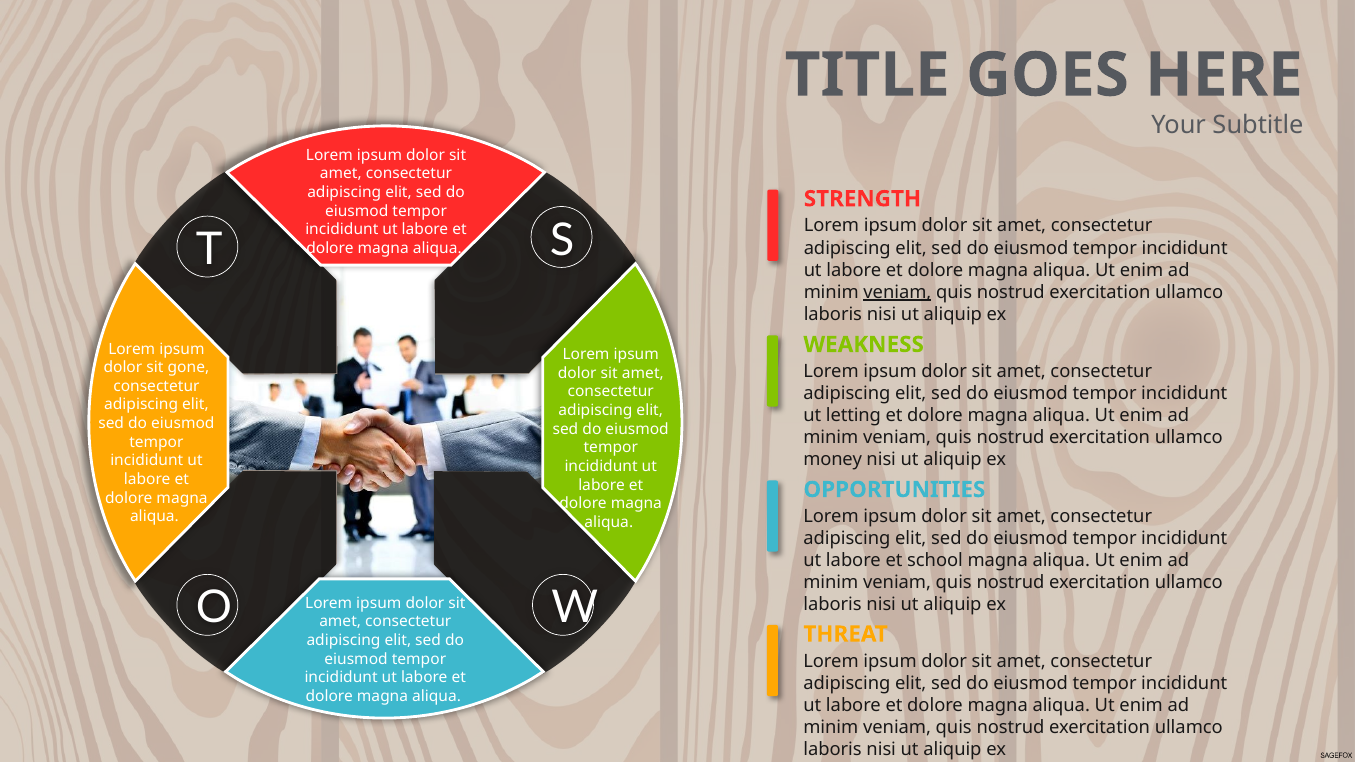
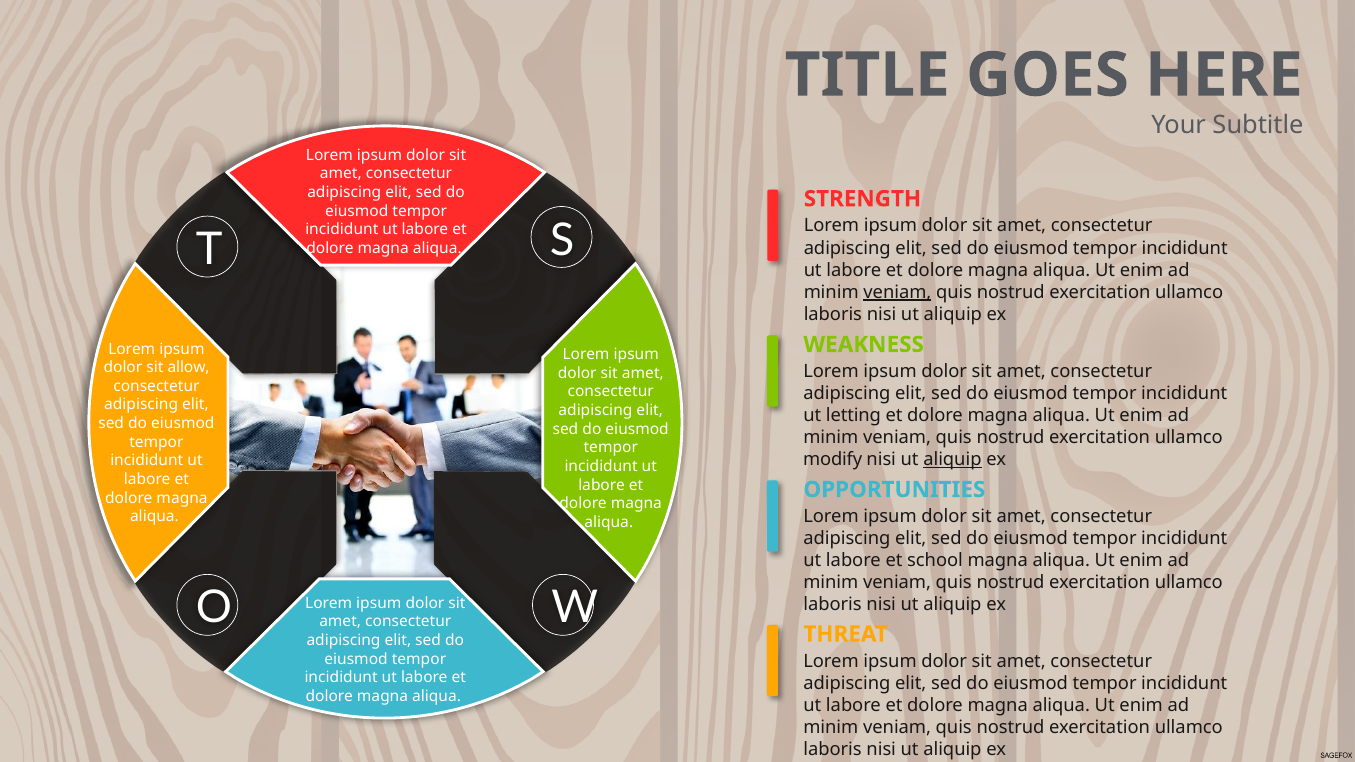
gone: gone -> allow (189, 368)
money: money -> modify (833, 460)
aliquip underline: none -> present (952, 460)
